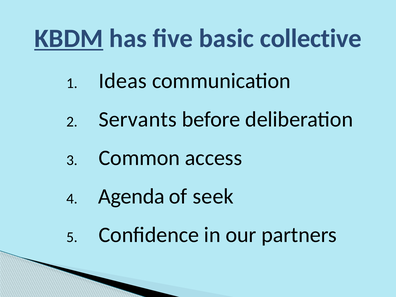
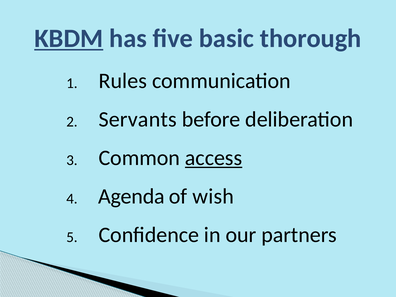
collective: collective -> thorough (311, 38)
Ideas: Ideas -> Rules (123, 81)
access underline: none -> present (214, 158)
seek: seek -> wish (213, 196)
